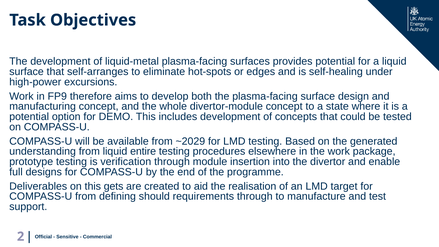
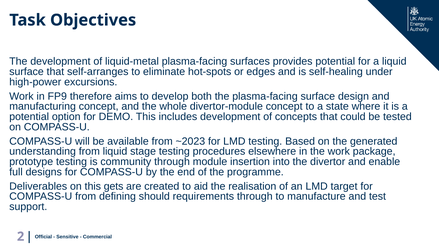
~2029: ~2029 -> ~2023 (190, 141)
entire: entire -> stage (143, 151)
verification: verification -> community (126, 162)
